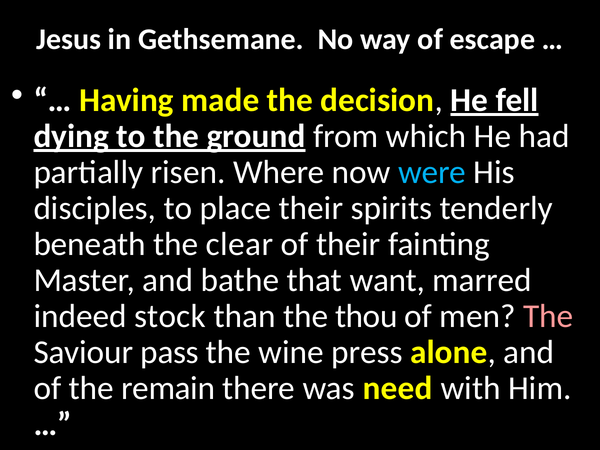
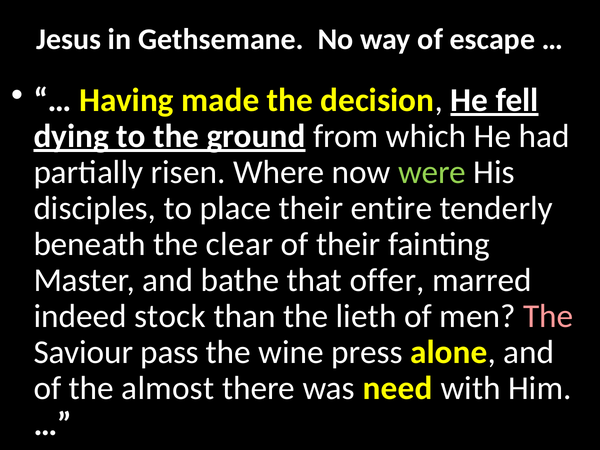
were colour: light blue -> light green (432, 172)
spirits: spirits -> entire (391, 208)
want: want -> offer (387, 280)
thou: thou -> lieth (366, 316)
remain: remain -> almost (168, 388)
